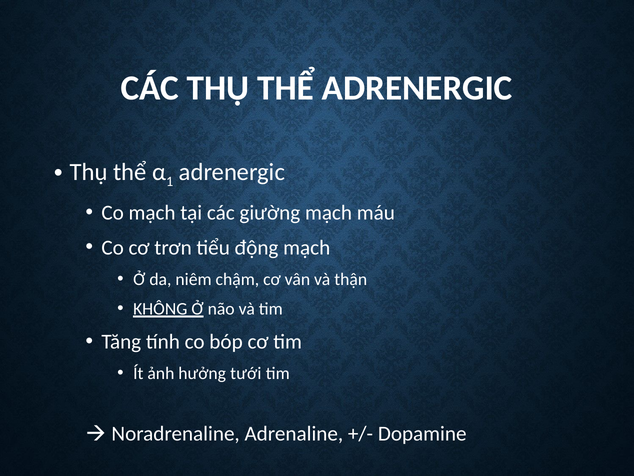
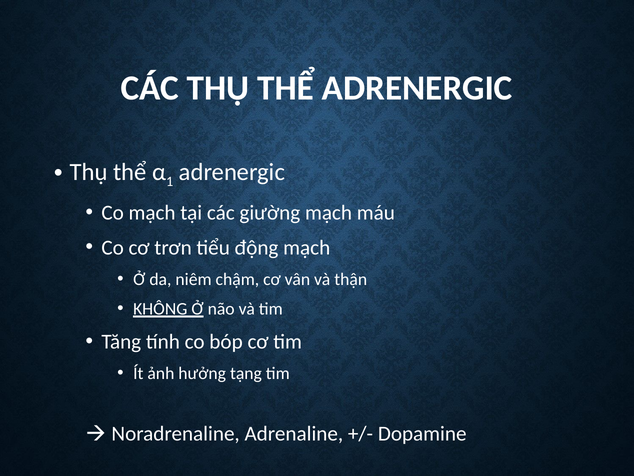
tưới: tưới -> tạng (246, 373)
